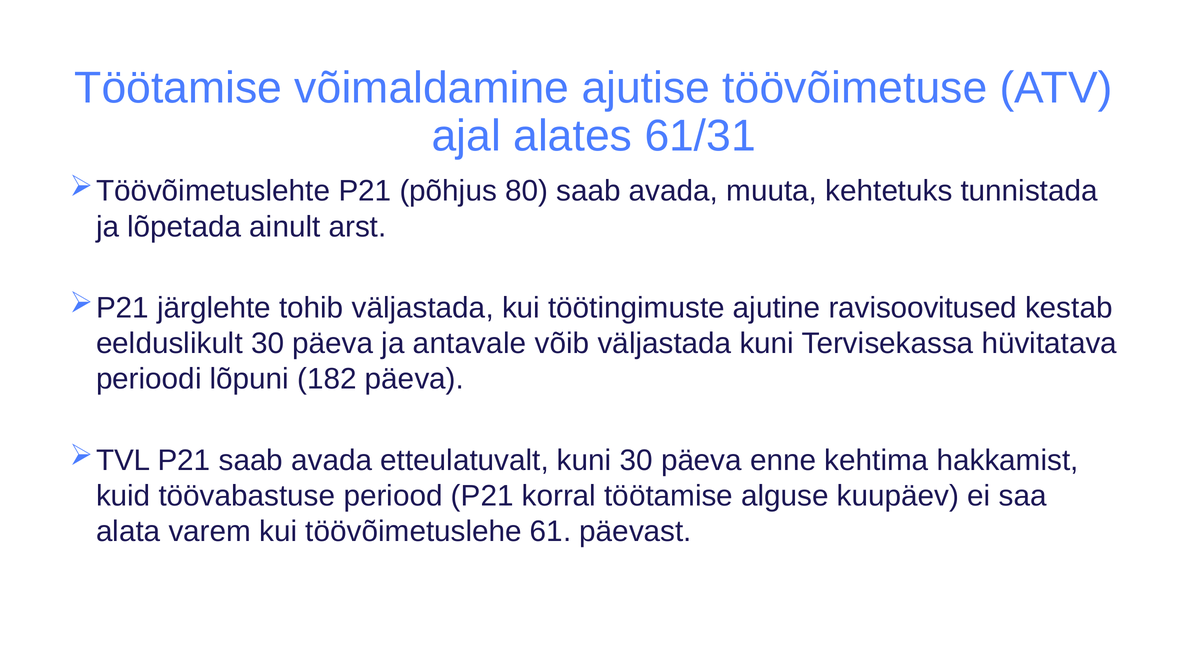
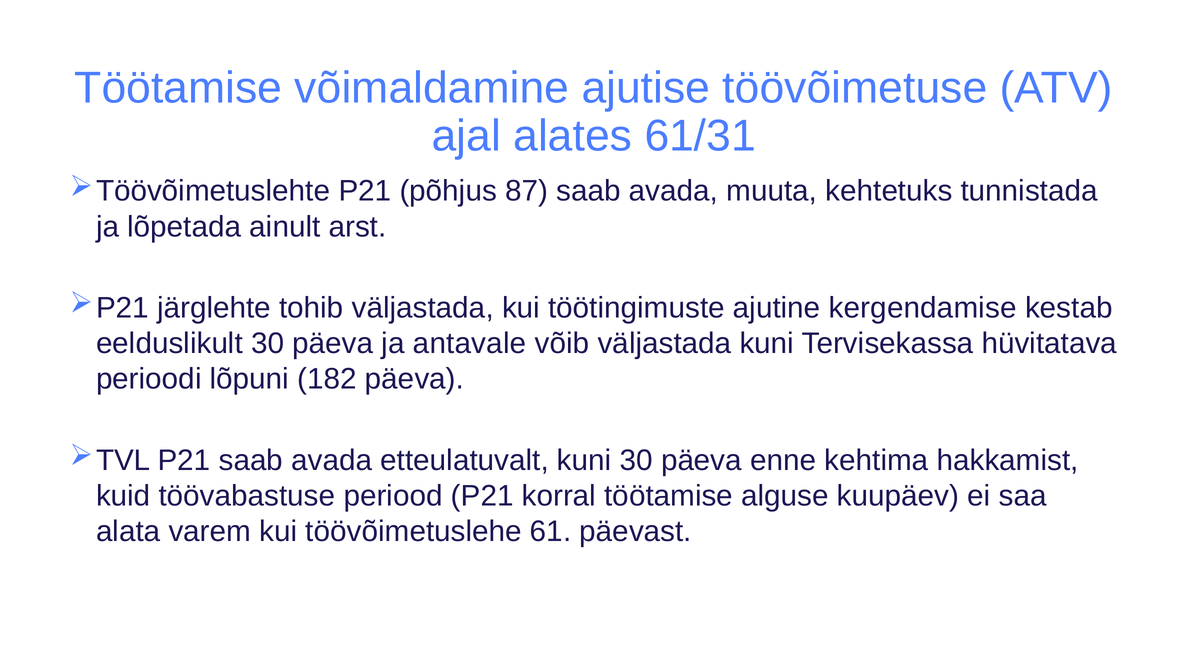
80: 80 -> 87 (527, 191)
ravisoovitused: ravisoovitused -> kergendamise (923, 308)
